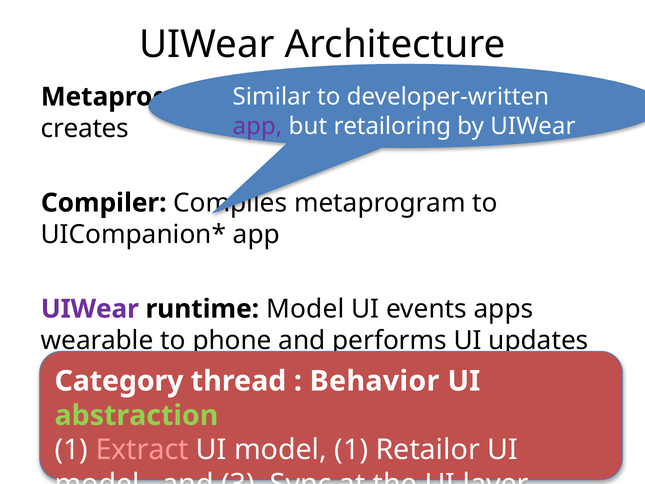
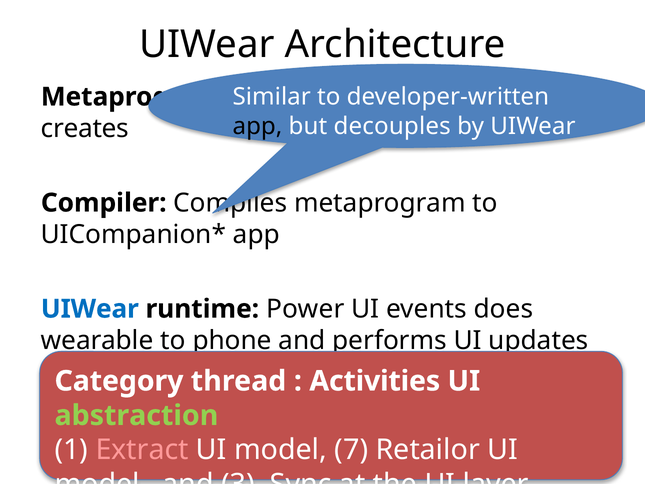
app colour: purple -> black (257, 126)
retailoring: retailoring -> decouples (392, 126)
UIWear colour: purple -> blue (90, 309)
runtime Model: Model -> Power (305, 309)
apps: apps -> does (503, 309)
Behavior: Behavior -> Activities (375, 381)
model 1: 1 -> 7 (351, 450)
